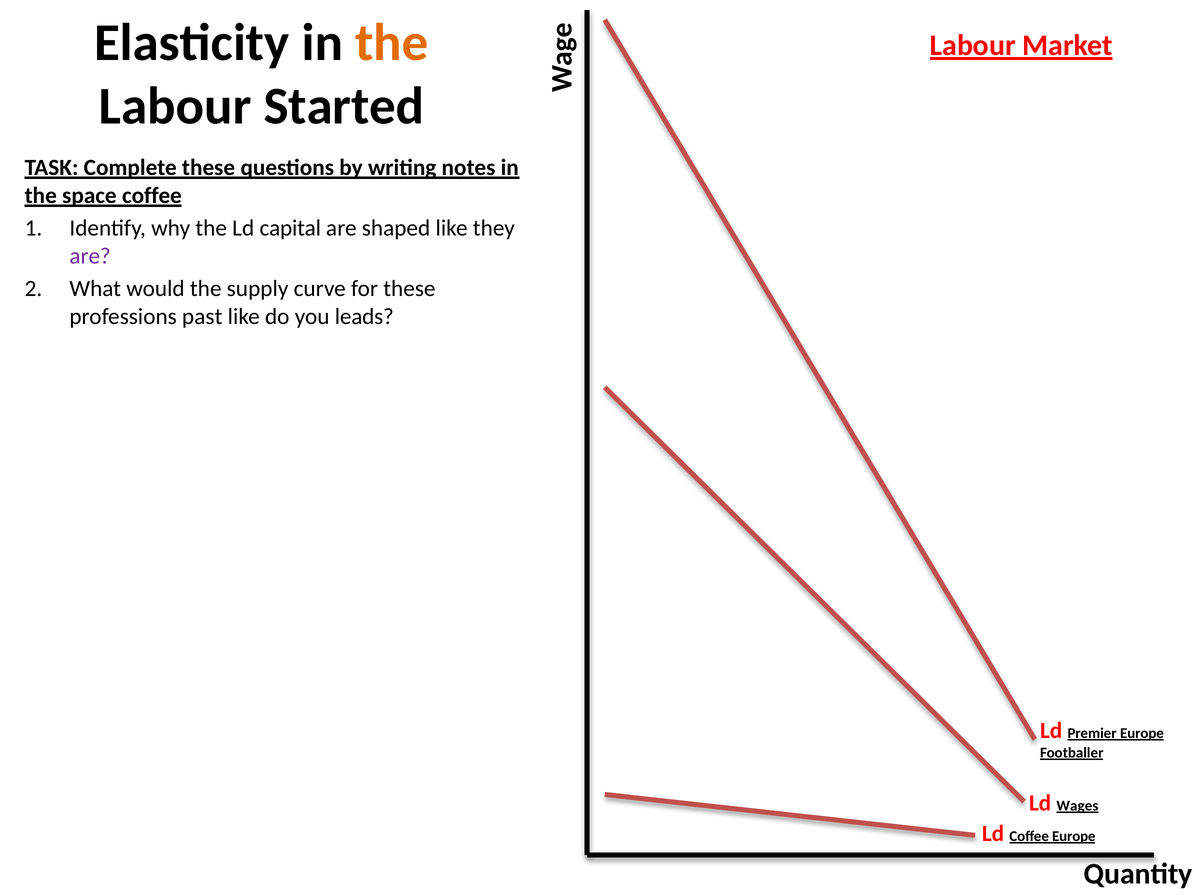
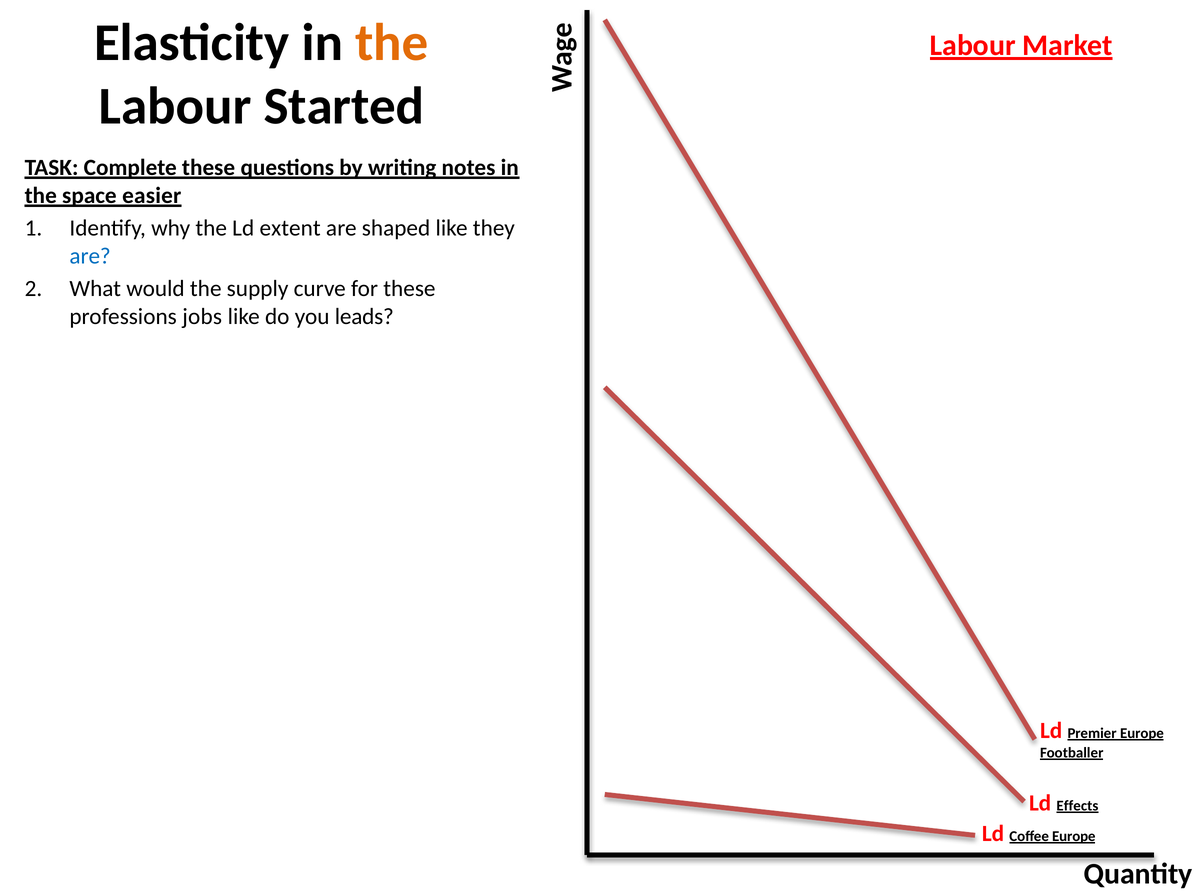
space coffee: coffee -> easier (152, 196)
capital: capital -> extent (290, 228)
are colour: purple -> blue (90, 256)
past: past -> jobs (202, 317)
Wages: Wages -> Effects (1077, 806)
